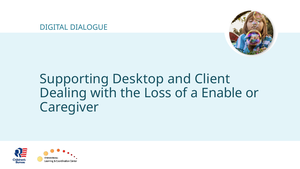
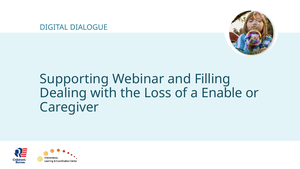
Desktop: Desktop -> Webinar (138, 79)
Client: Client -> Filling (212, 79)
